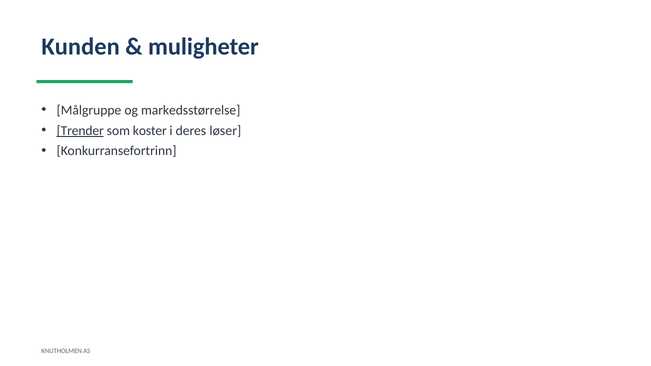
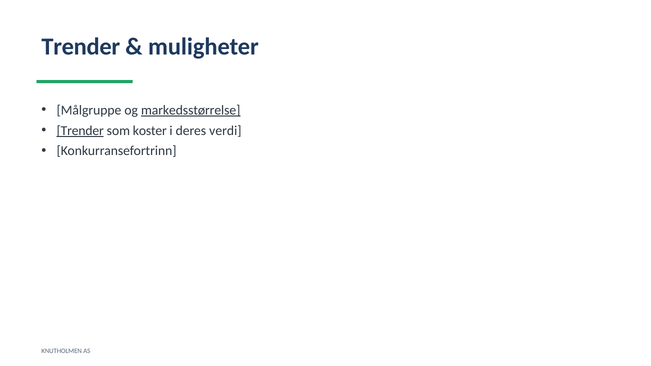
Kunden: Kunden -> Trender (81, 46)
markedsstørrelse underline: none -> present (191, 110)
løser: løser -> verdi (225, 131)
